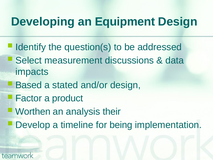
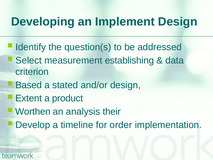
Equipment: Equipment -> Implement (125, 22)
discussions: discussions -> establishing (129, 60)
impacts: impacts -> criterion (32, 72)
Factor: Factor -> Extent (29, 98)
being: being -> order (121, 125)
